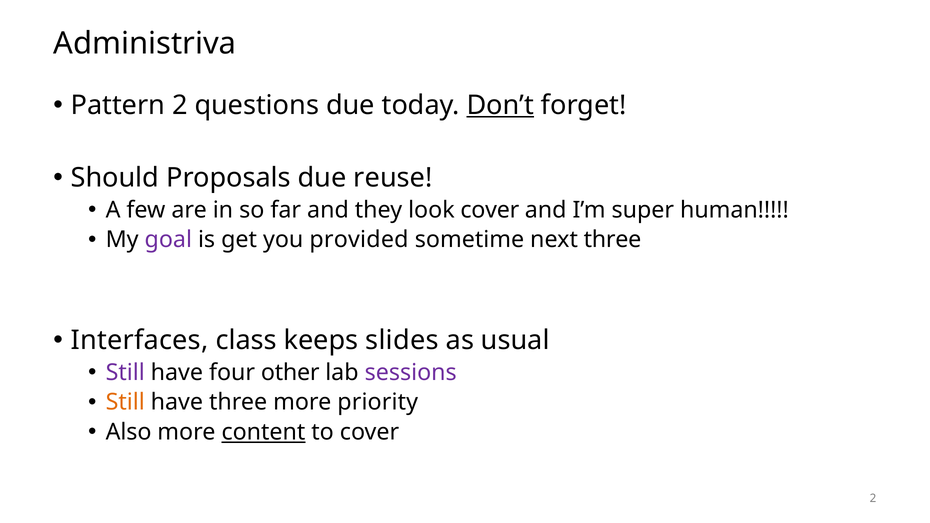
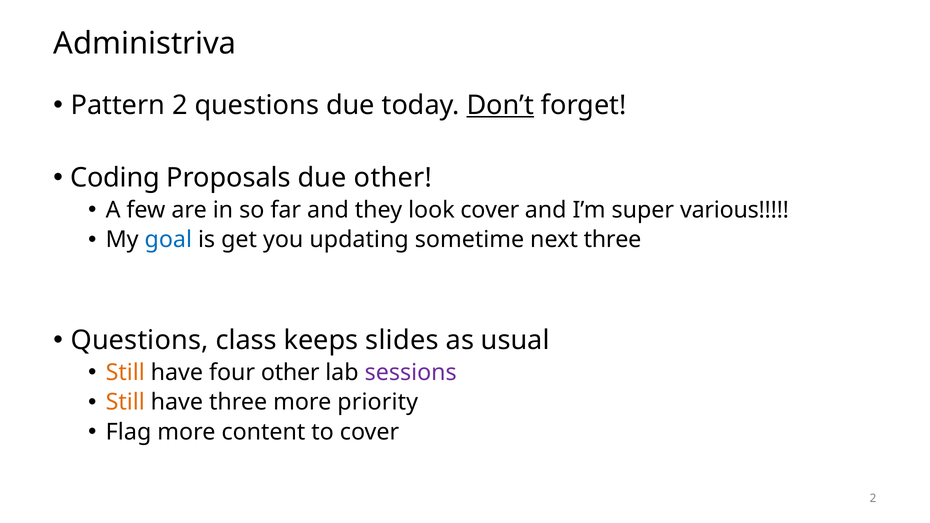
Should: Should -> Coding (115, 178)
due reuse: reuse -> other (393, 178)
human: human -> various (735, 210)
goal colour: purple -> blue (168, 240)
provided: provided -> updating (359, 240)
Interfaces: Interfaces -> Questions (140, 340)
Still colour: purple -> orange (125, 372)
Also: Also -> Flag (128, 432)
content underline: present -> none (263, 432)
